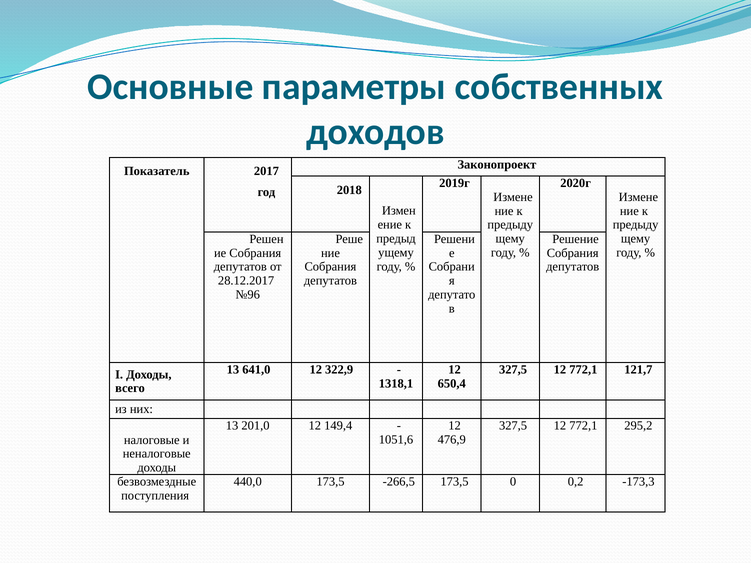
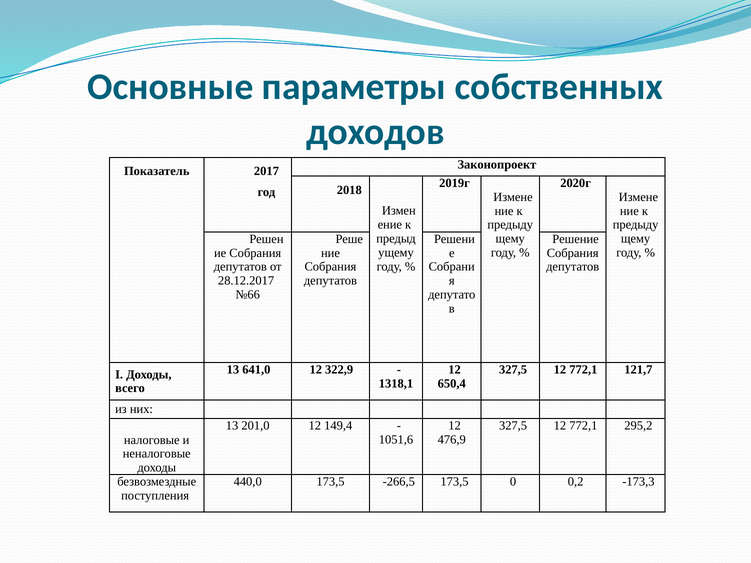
№96: №96 -> №66 (248, 295)
